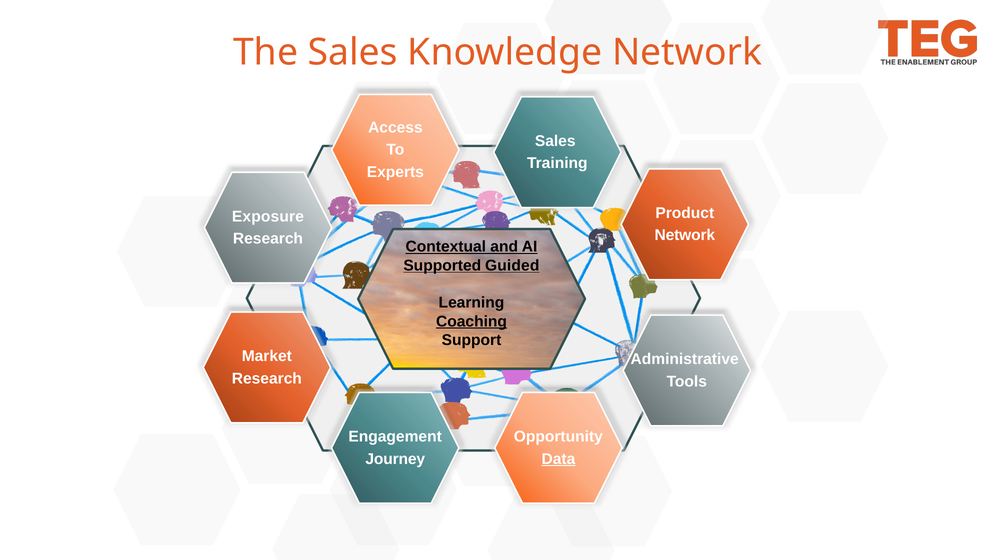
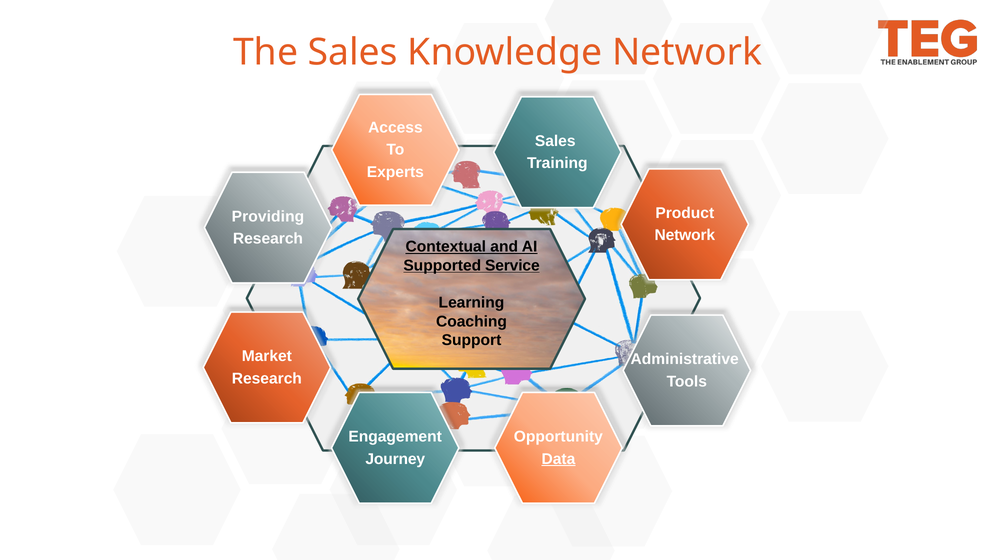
Exposure: Exposure -> Providing (268, 217)
Guided: Guided -> Service (512, 266)
Coaching underline: present -> none (472, 322)
